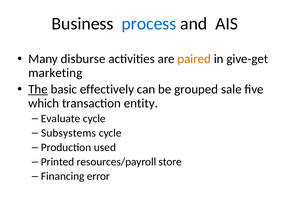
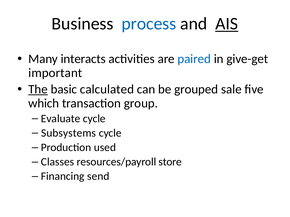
AIS underline: none -> present (227, 24)
disburse: disburse -> interacts (83, 59)
paired colour: orange -> blue (194, 59)
marketing: marketing -> important (55, 73)
effectively: effectively -> calculated (107, 90)
entity: entity -> group (141, 103)
Printed: Printed -> Classes (58, 162)
error: error -> send (98, 177)
